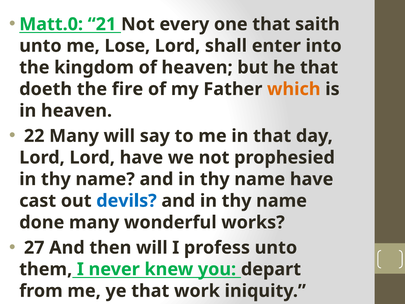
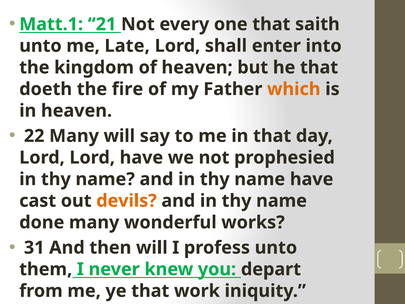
Matt.0: Matt.0 -> Matt.1 (51, 24)
Lose: Lose -> Late (127, 46)
devils colour: blue -> orange (126, 201)
27: 27 -> 31 (34, 247)
